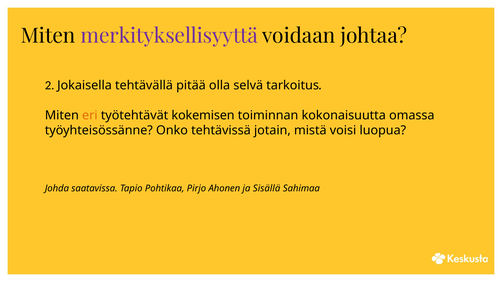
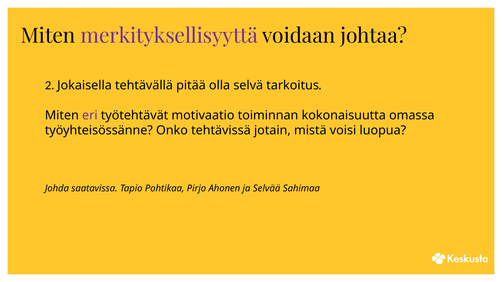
eri colour: orange -> purple (90, 116)
kokemisen: kokemisen -> motivaatio (203, 116)
Sisällä: Sisällä -> Selvää (267, 189)
